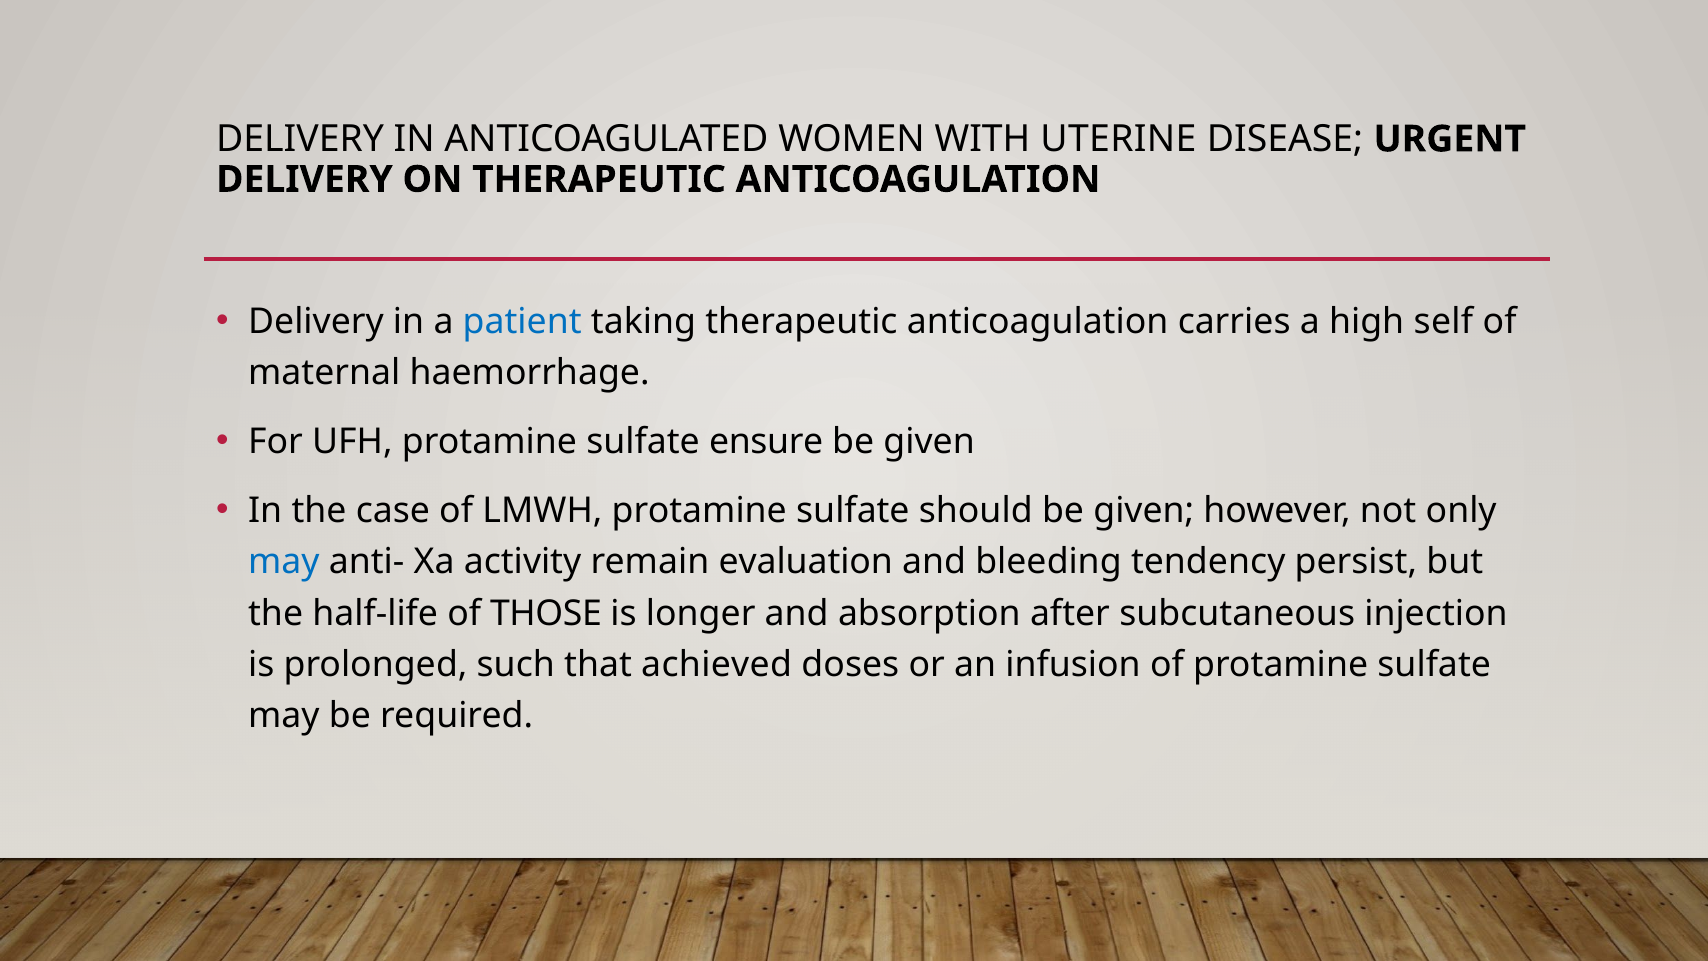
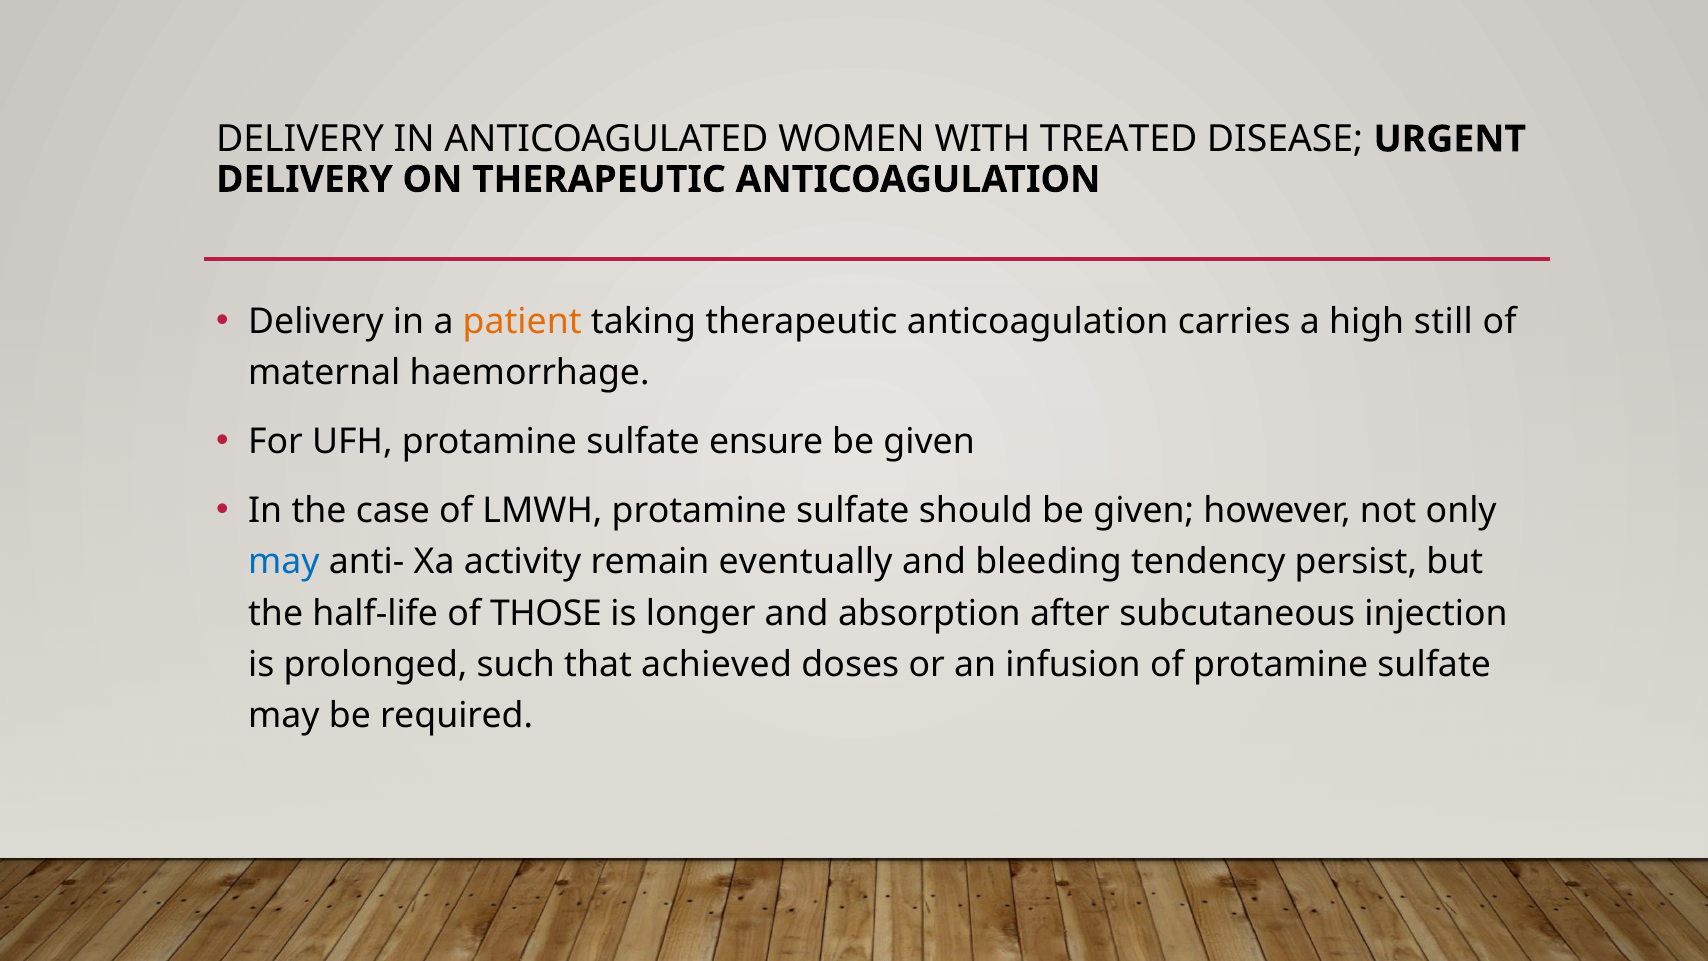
UTERINE: UTERINE -> TREATED (1119, 139)
patient colour: blue -> orange (522, 321)
self: self -> still (1443, 321)
evaluation: evaluation -> eventually (806, 562)
